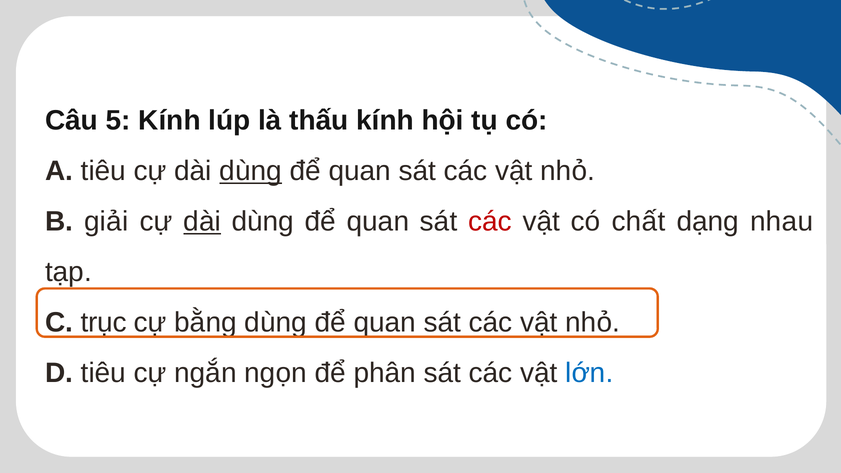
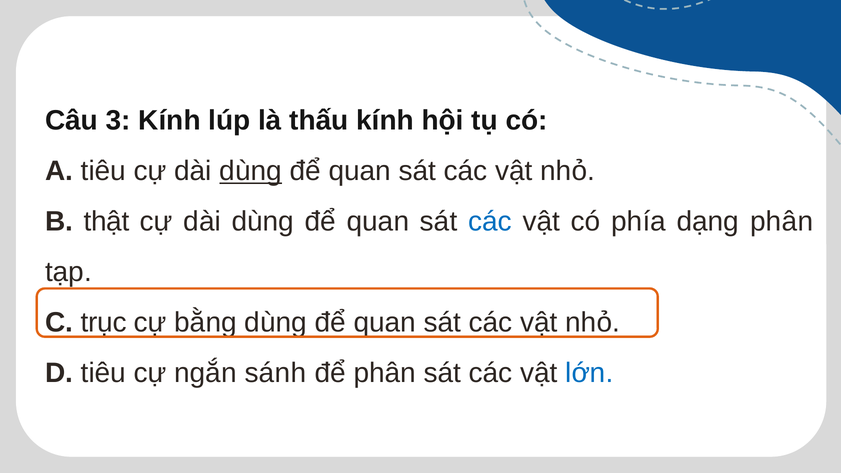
5: 5 -> 3 (118, 121)
giải: giải -> thật (107, 222)
dài underline: present -> none (202, 222)
các colour: red -> blue (490, 222)
chất: chất -> phía (639, 222)
dạng nhau: nhau -> phân (782, 222)
ngọn: ngọn -> sánh (275, 373)
